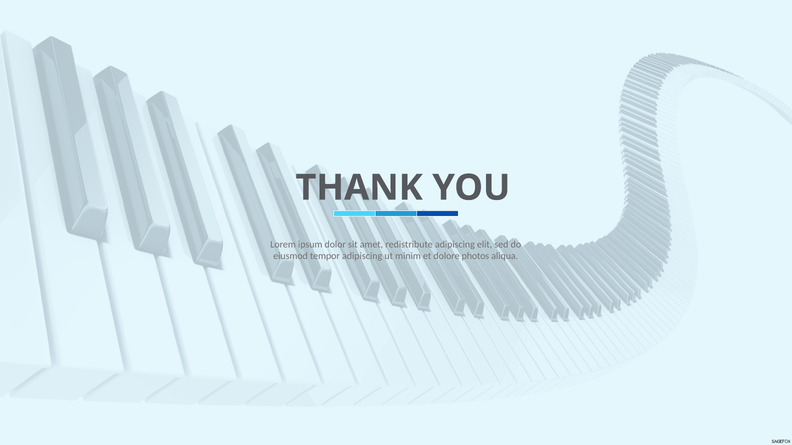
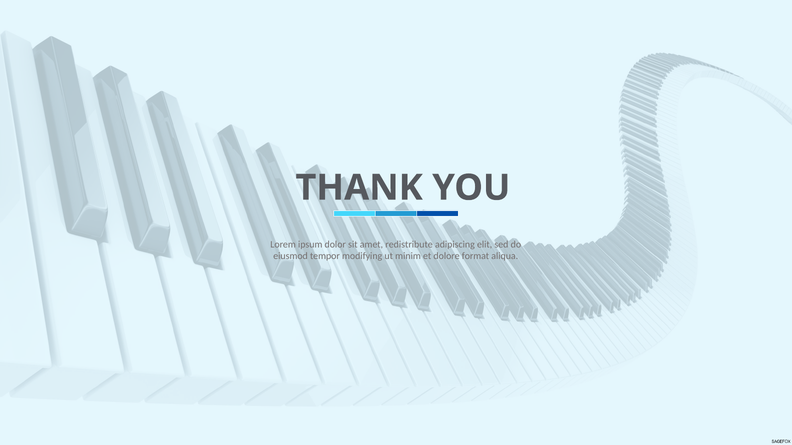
tempor adipiscing: adipiscing -> modifying (362, 256)
photos: photos -> format (475, 256)
